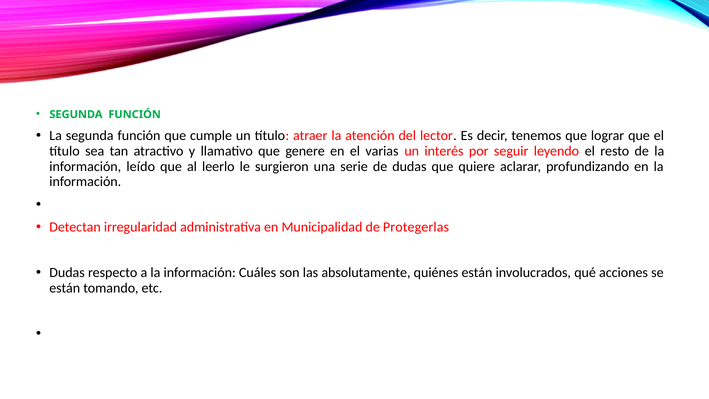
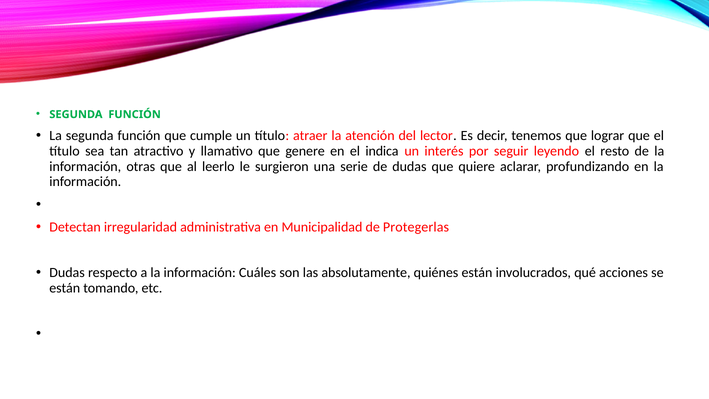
varias: varias -> indica (382, 151)
leído: leído -> otras (141, 166)
